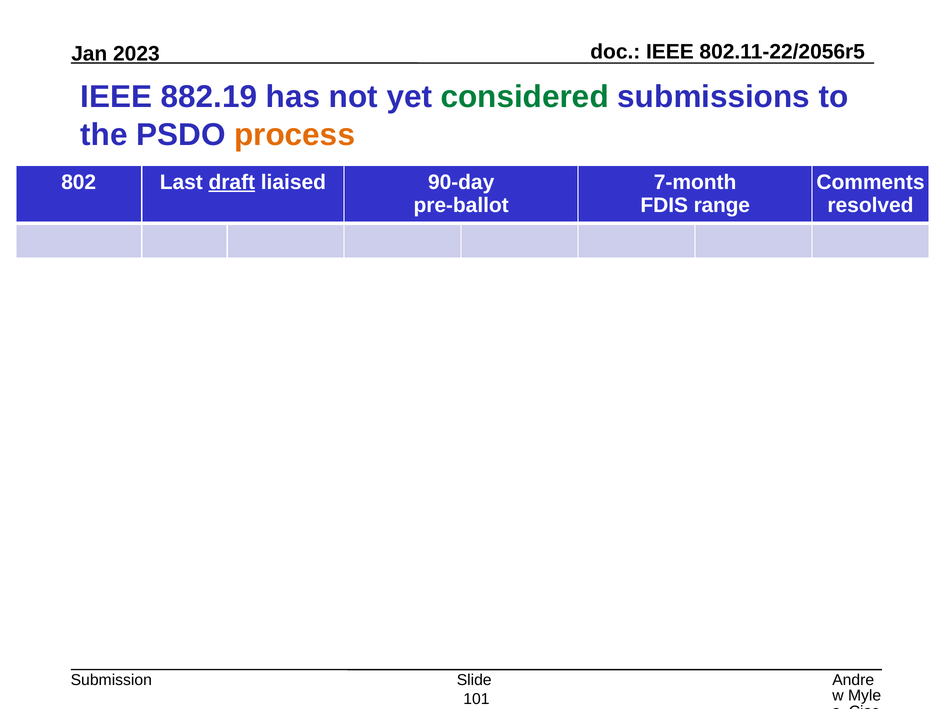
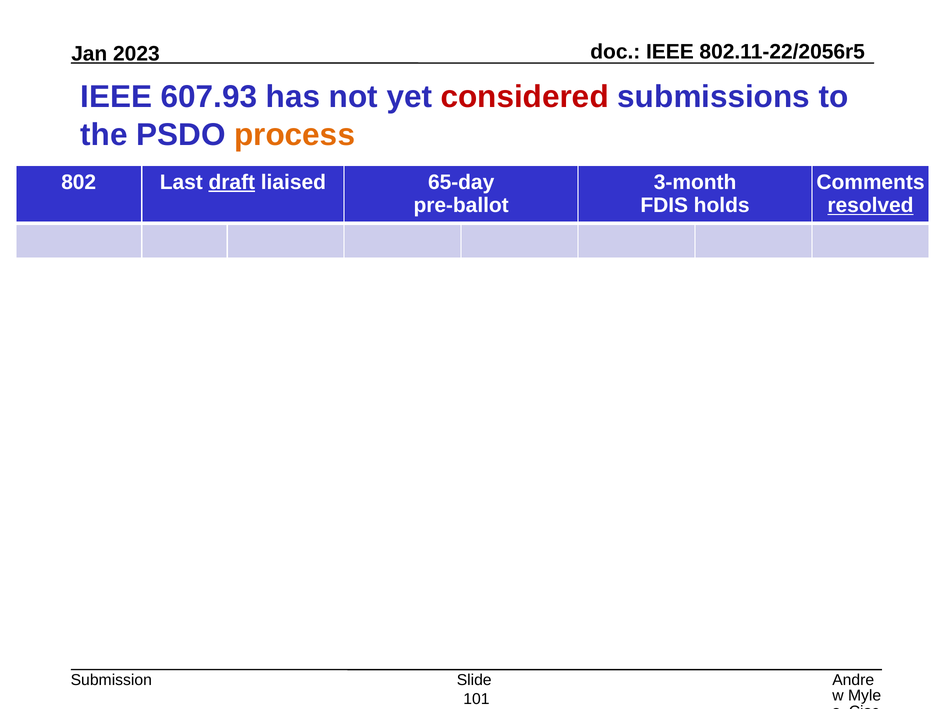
882.19: 882.19 -> 607.93 (209, 97)
considered colour: green -> red (525, 97)
90-day: 90-day -> 65-day (461, 182)
7-month: 7-month -> 3-month (695, 182)
range: range -> holds (722, 205)
resolved underline: none -> present (870, 205)
